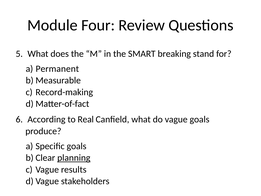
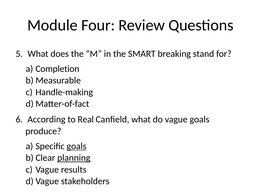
Permanent: Permanent -> Completion (57, 69)
Record-making: Record-making -> Handle-making (64, 92)
goals underline: none -> present (77, 146)
